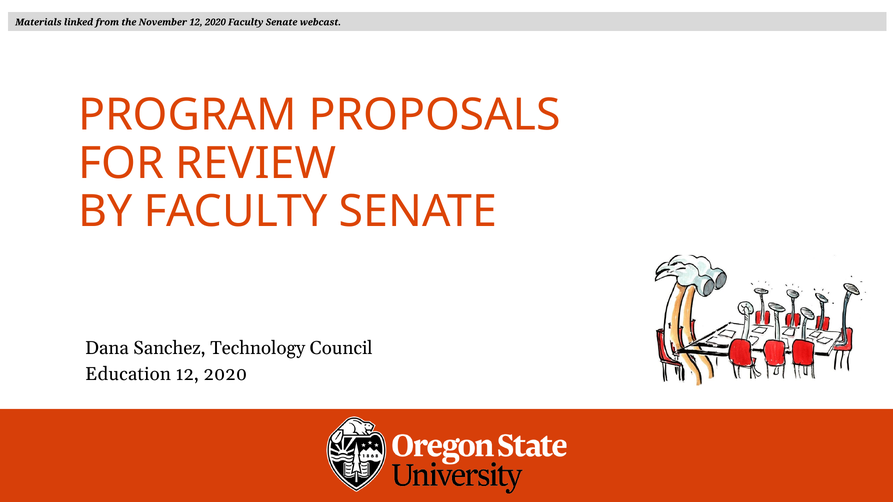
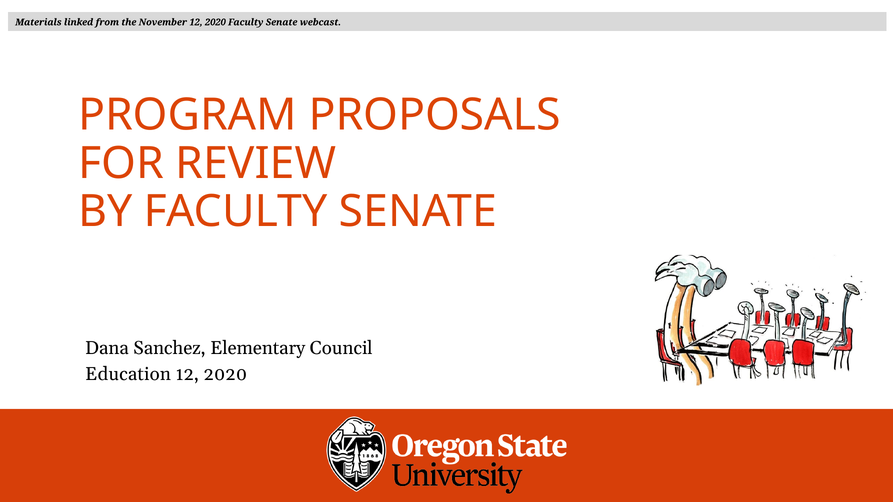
Technology: Technology -> Elementary (258, 348)
